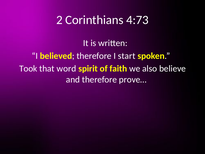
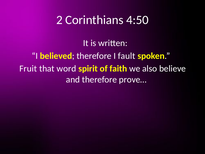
4:73: 4:73 -> 4:50 (137, 20)
start: start -> fault (127, 56)
Took: Took -> Fruit (28, 69)
